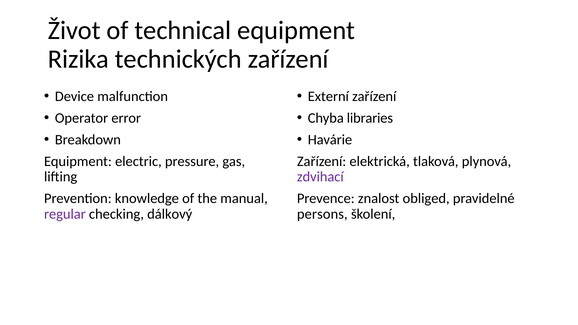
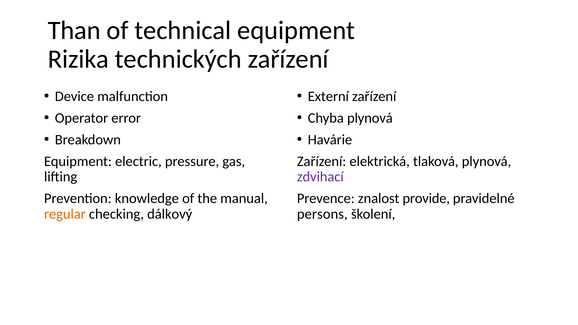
Život: Život -> Than (74, 30)
Chyba libraries: libraries -> plynová (370, 118)
obliged: obliged -> provide (426, 199)
regular colour: purple -> orange (65, 214)
